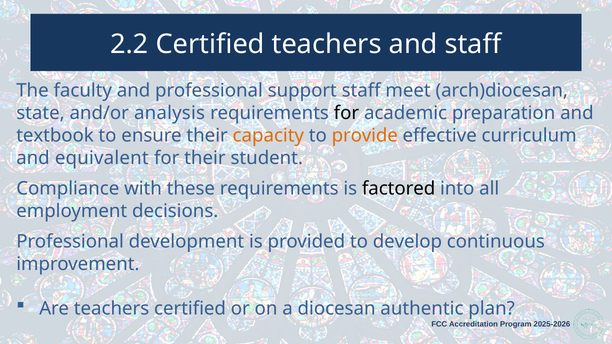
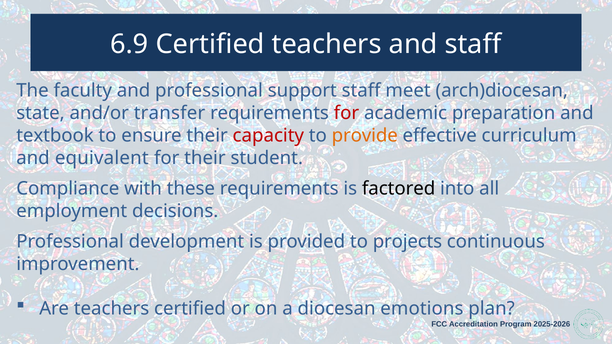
2.2: 2.2 -> 6.9 (129, 44)
analysis: analysis -> transfer (170, 113)
for colour: black -> red (346, 113)
capacity colour: orange -> red (268, 136)
develop: develop -> projects (407, 242)
authentic: authentic -> emotions (422, 309)
